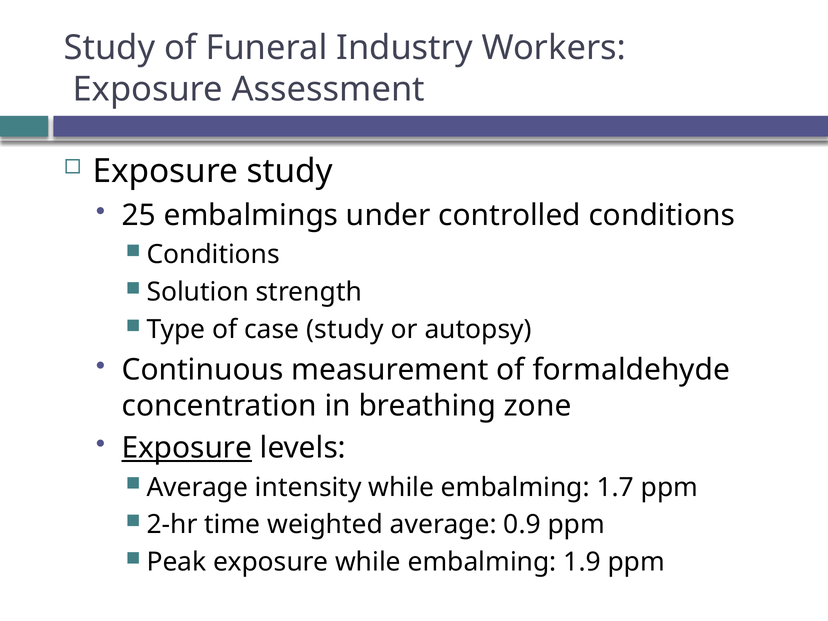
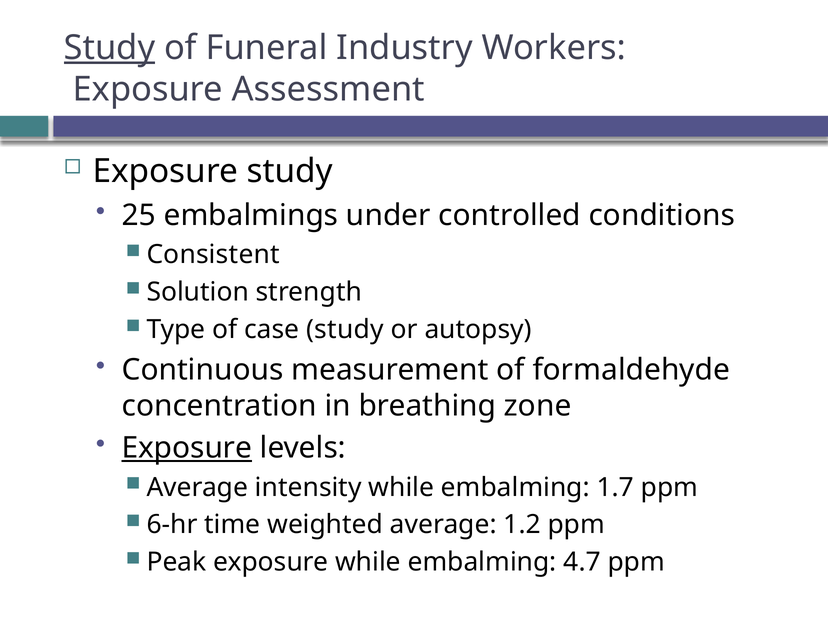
Study underline: none -> present (109, 48)
Conditions: Conditions -> Consistent (213, 255)
2-hr: 2-hr -> 6-hr (172, 525)
0.9: 0.9 -> 1.2 (522, 525)
1.9: 1.9 -> 4.7 (582, 562)
